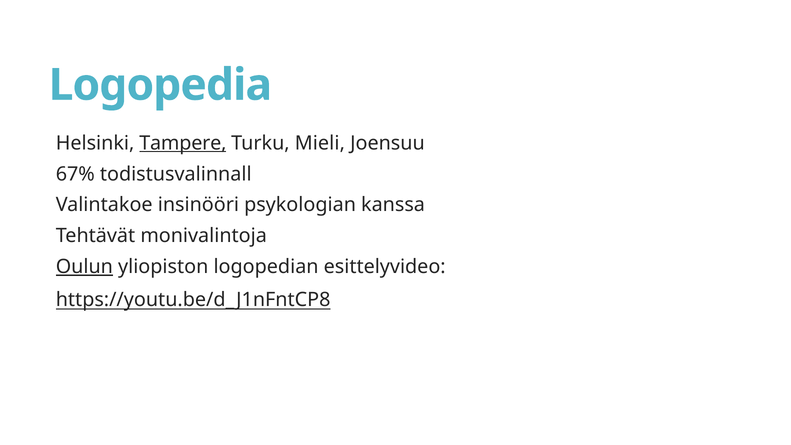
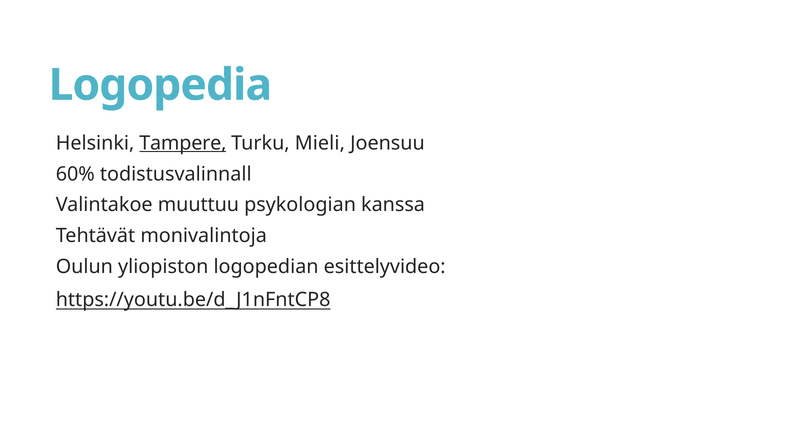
67%: 67% -> 60% (75, 174)
insinööri: insinööri -> muuttuu (198, 205)
Oulun underline: present -> none (84, 267)
